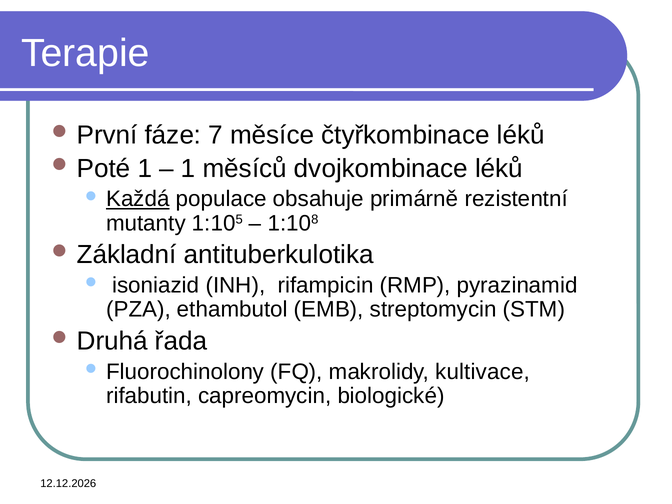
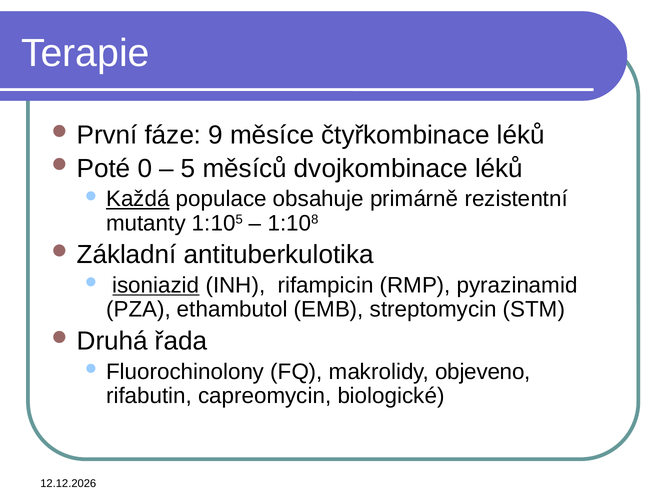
7: 7 -> 9 (216, 135)
1: 1 -> 0 (145, 168)
1: 1 -> 5 (188, 168)
isoniazid underline: none -> present (156, 285)
kultivace: kultivace -> objeveno (483, 372)
